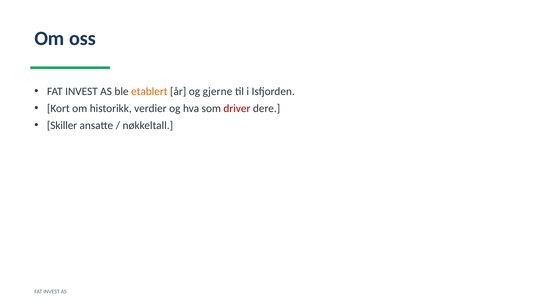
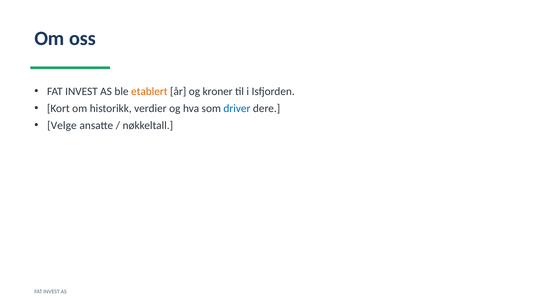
gjerne: gjerne -> kroner (218, 91)
driver colour: red -> blue (237, 108)
Skiller: Skiller -> Velge (62, 125)
